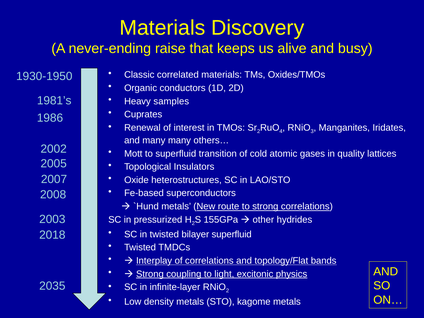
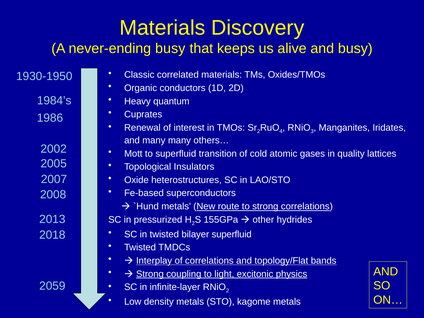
never-ending raise: raise -> busy (170, 48)
1981’s: 1981’s -> 1984’s (54, 101)
samples: samples -> quantum (171, 101)
2003: 2003 -> 2013 (52, 219)
2035: 2035 -> 2059 (52, 286)
